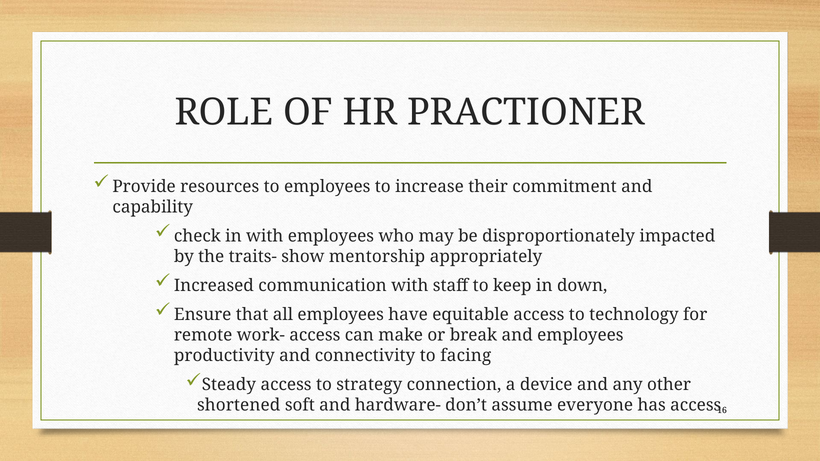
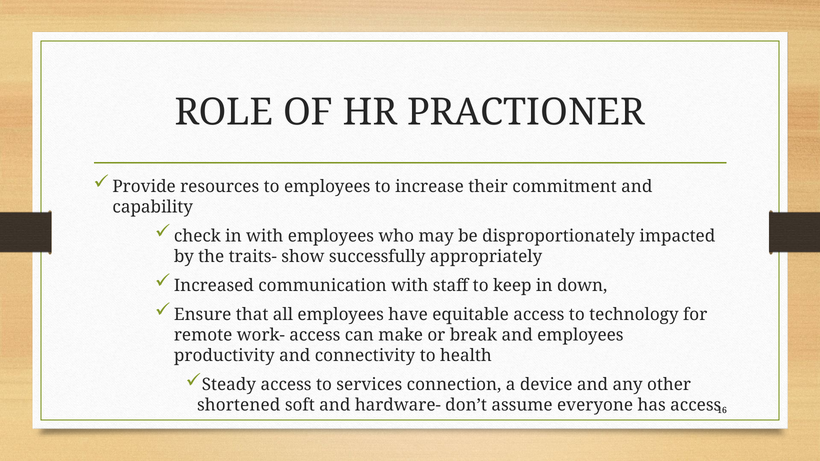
mentorship: mentorship -> successfully (377, 257)
facing: facing -> health (466, 356)
strategy: strategy -> services (369, 385)
